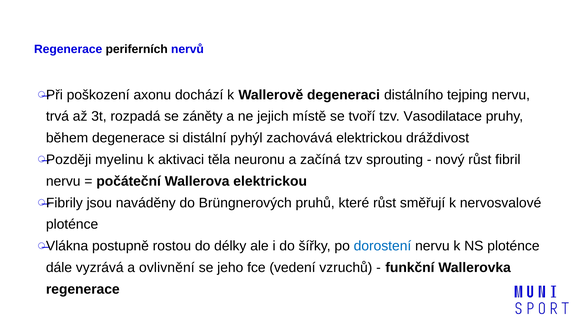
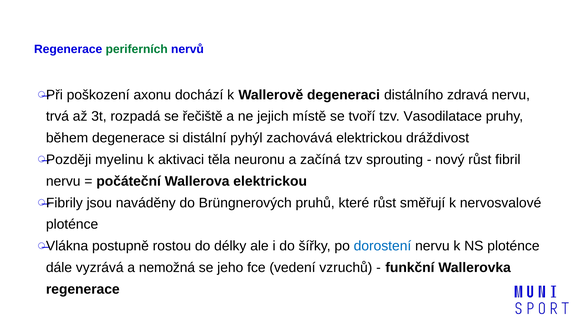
periferních colour: black -> green (137, 49)
tejping: tejping -> zdravá (467, 95)
záněty: záněty -> řečiště (203, 117)
ovlivnění: ovlivnění -> nemožná (167, 268)
